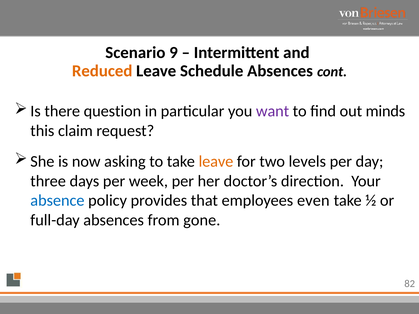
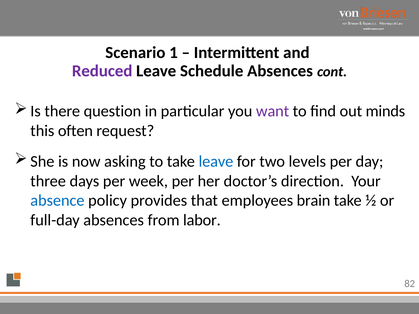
9: 9 -> 1 (174, 53)
Reduced colour: orange -> purple (102, 71)
claim: claim -> often (75, 131)
leave colour: orange -> blue (216, 162)
even: even -> brain (313, 201)
gone: gone -> labor (202, 220)
